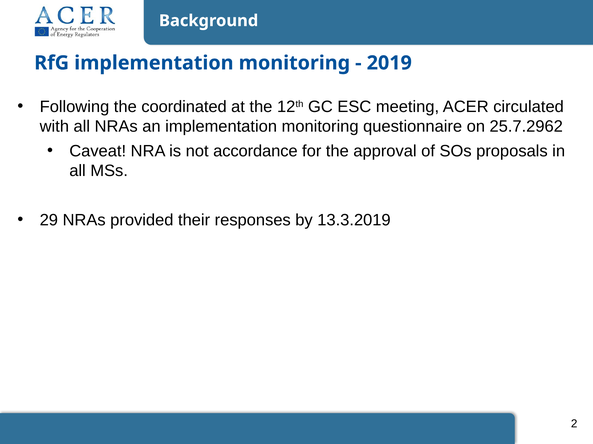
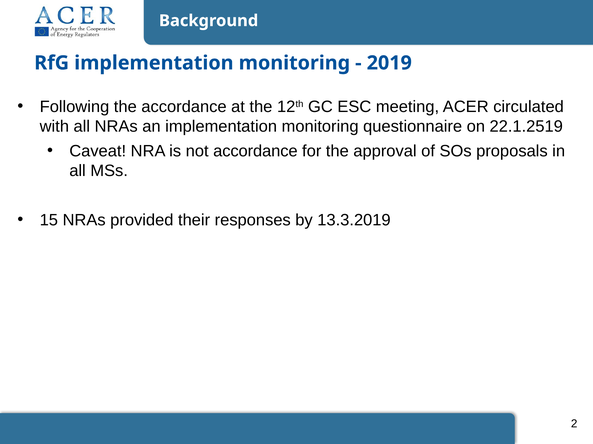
the coordinated: coordinated -> accordance (184, 107)
25.7.2962: 25.7.2962 -> 22.1.2519 (526, 127)
29: 29 -> 15 (49, 221)
